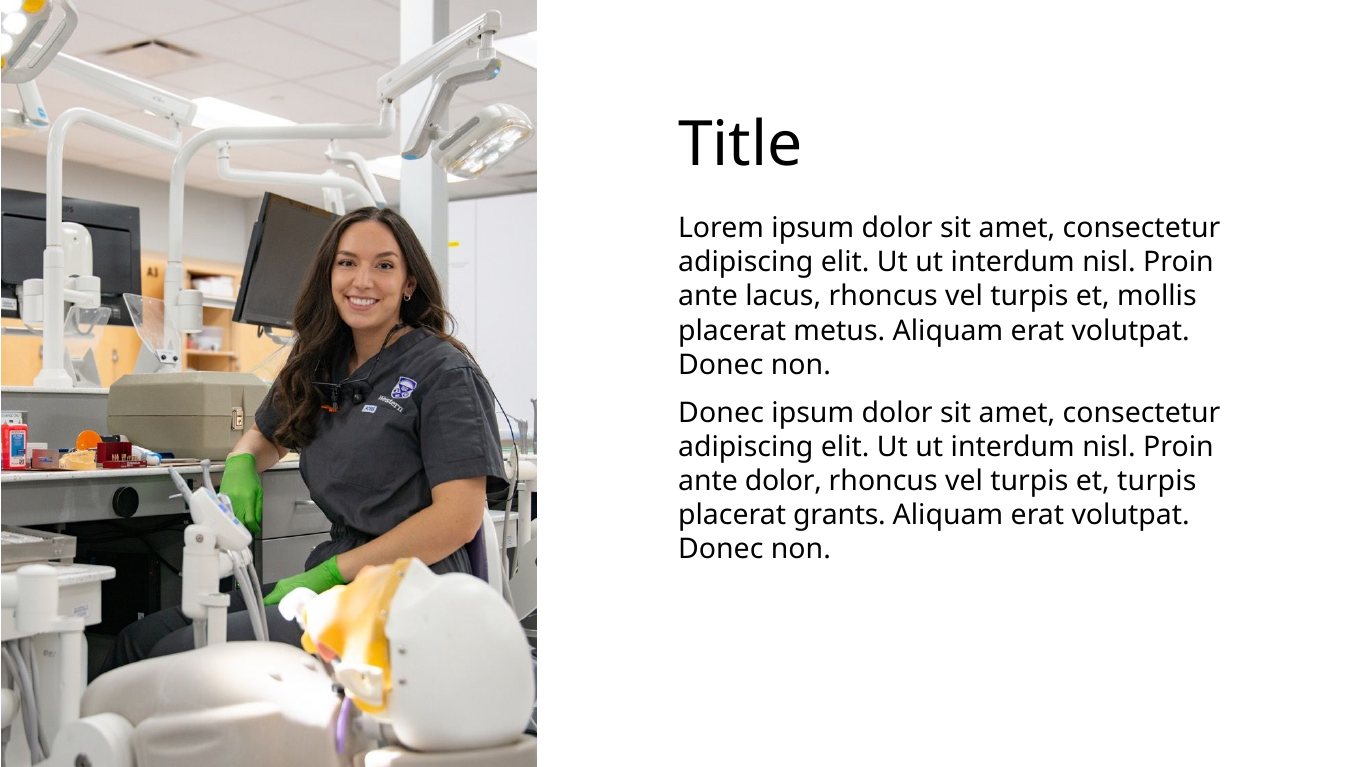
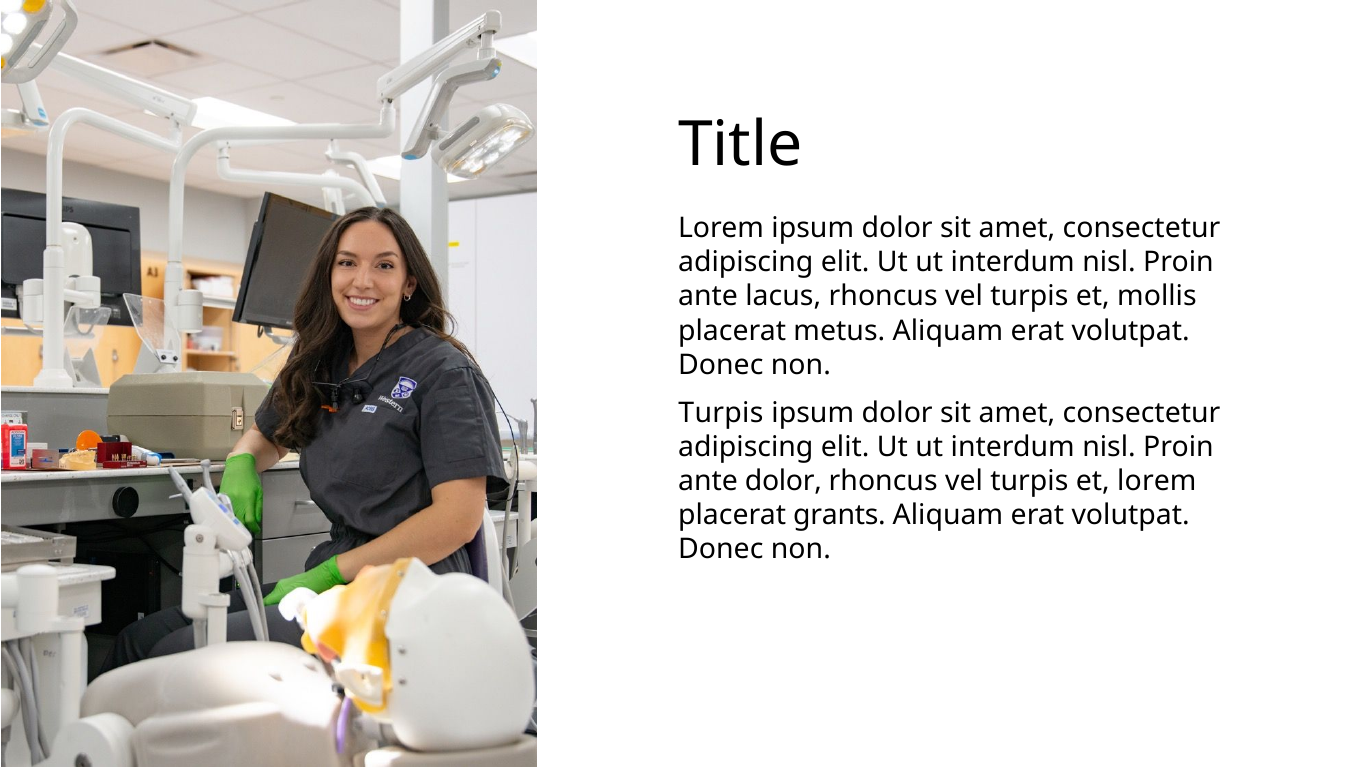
Donec: Donec -> Turpis (721, 413)
et turpis: turpis -> lorem (1157, 481)
